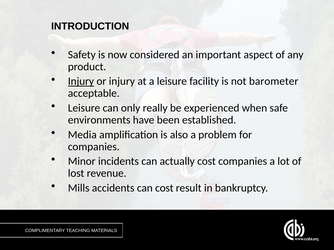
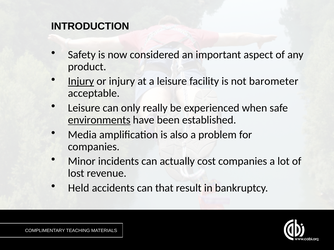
environments underline: none -> present (99, 120)
Mills: Mills -> Held (79, 188)
can cost: cost -> that (164, 188)
